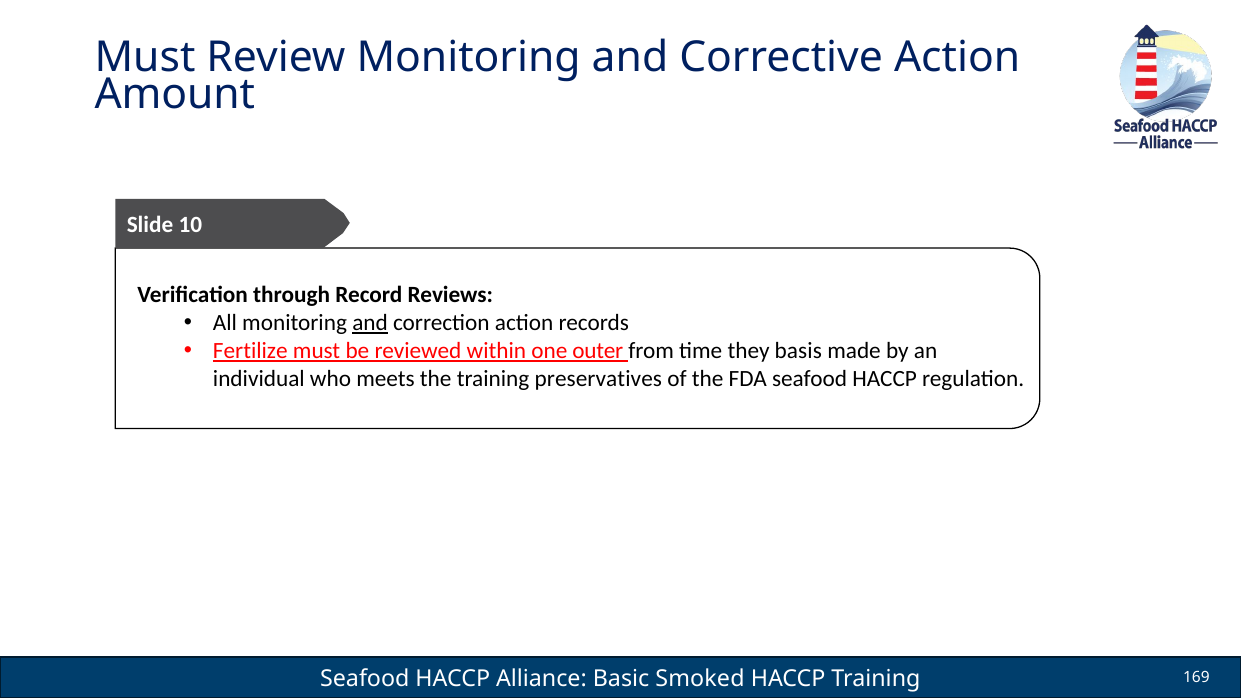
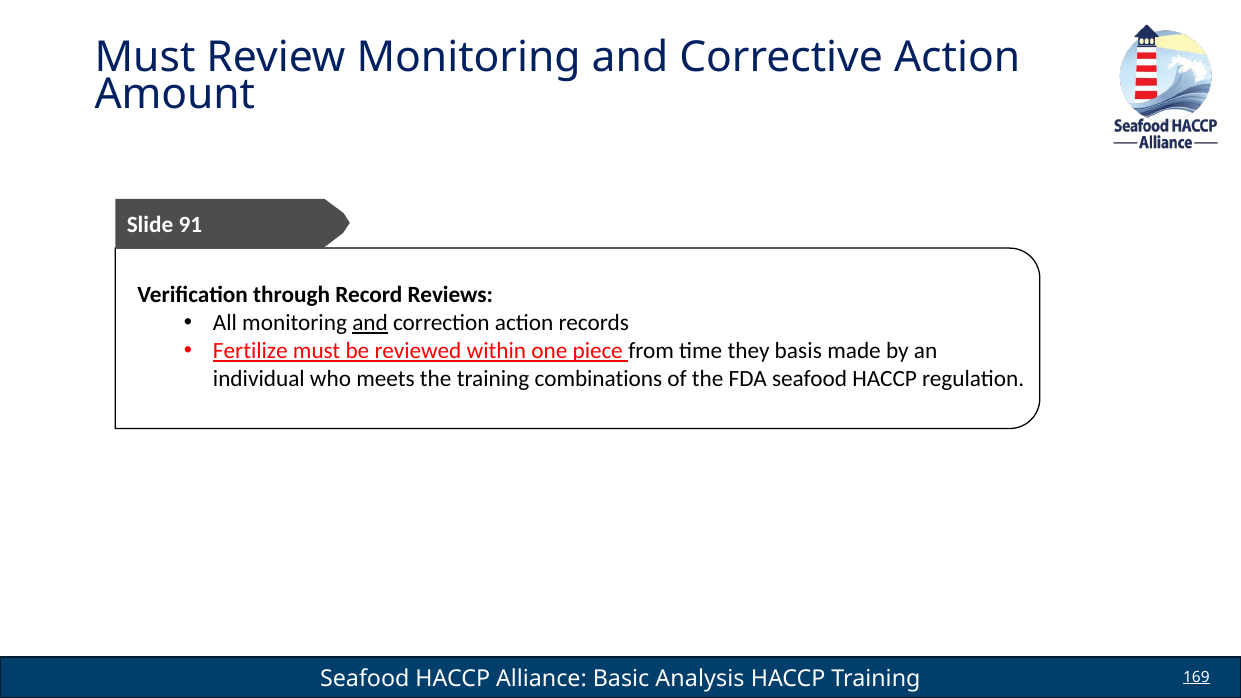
10: 10 -> 91 (190, 225)
outer: outer -> piece (598, 351)
preservatives: preservatives -> combinations (598, 379)
Smoked: Smoked -> Analysis (700, 679)
169 underline: none -> present (1196, 677)
